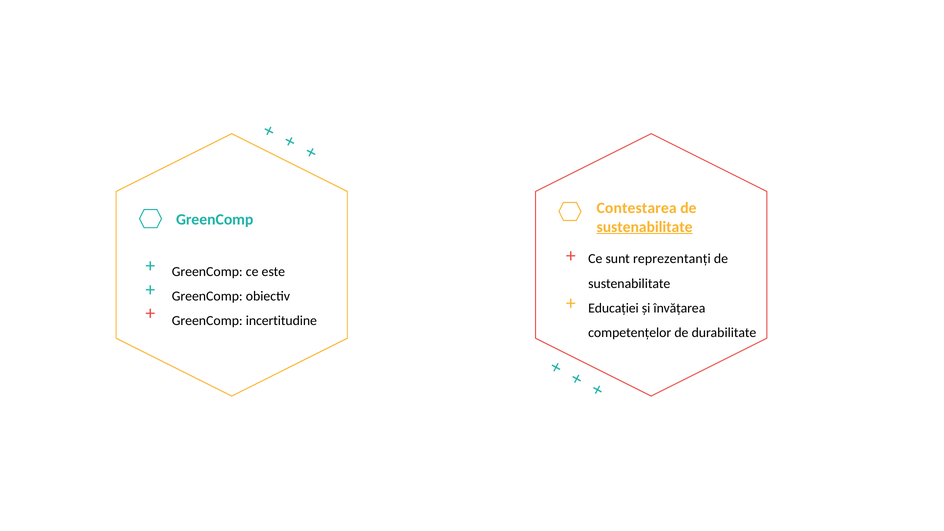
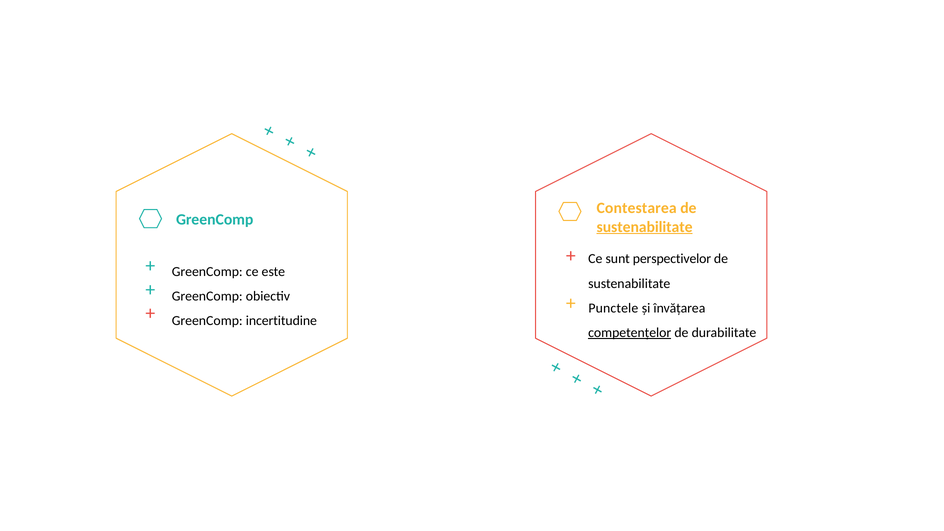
reprezentanți: reprezentanți -> perspectivelor (672, 259)
Educației: Educației -> Punctele (613, 308)
competențelor underline: none -> present (630, 333)
